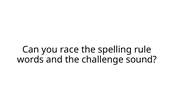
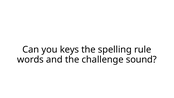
race: race -> keys (69, 50)
